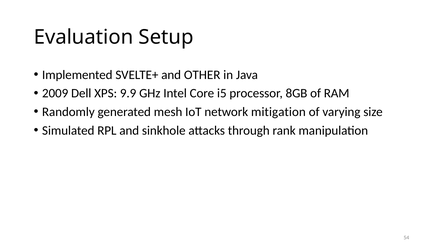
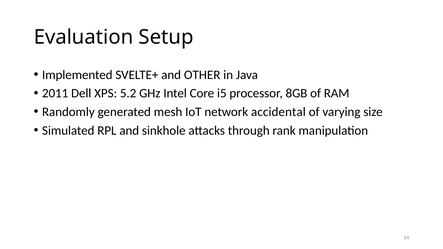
2009: 2009 -> 2011 (55, 93)
9.9: 9.9 -> 5.2 (128, 93)
mitigation: mitigation -> accidental (278, 112)
